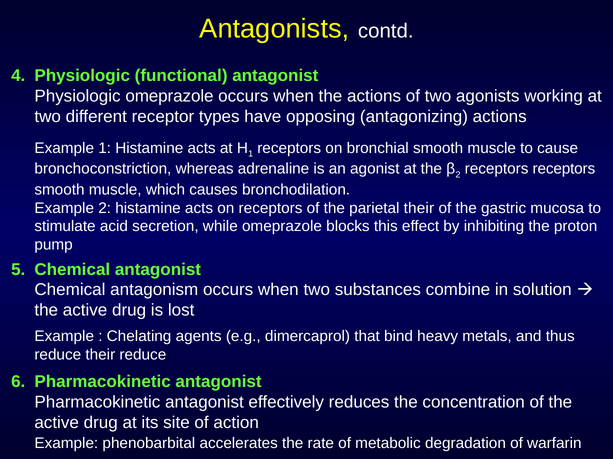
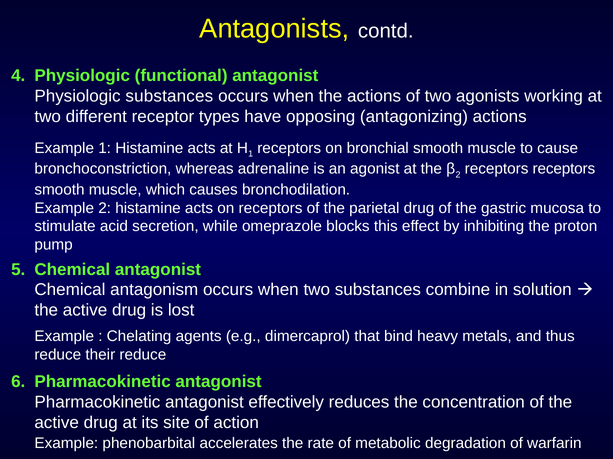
Physiologic omeprazole: omeprazole -> substances (169, 96)
parietal their: their -> drug (419, 208)
